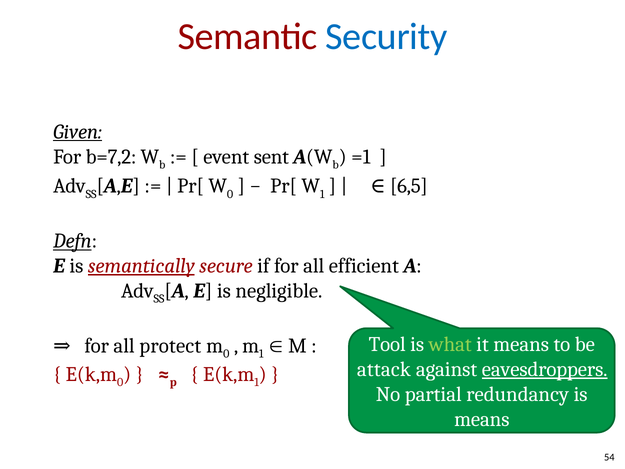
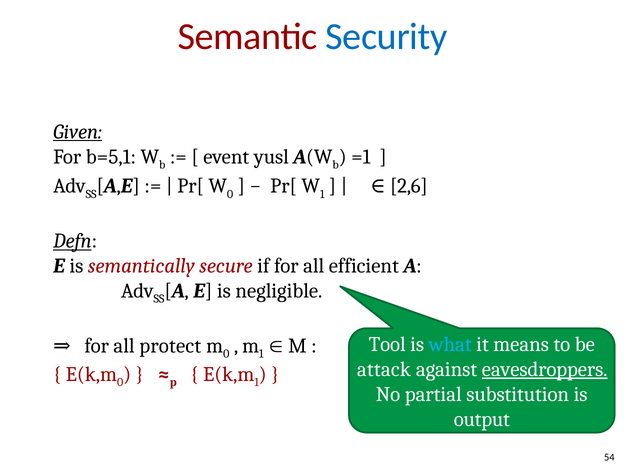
b=7,2: b=7,2 -> b=5,1 (111, 157)
sent: sent -> yusl (271, 157)
6,5: 6,5 -> 2,6 (409, 186)
semantically underline: present -> none (141, 266)
what colour: light green -> light blue (450, 344)
redundancy: redundancy -> substitution (518, 394)
means: means -> output (482, 419)
